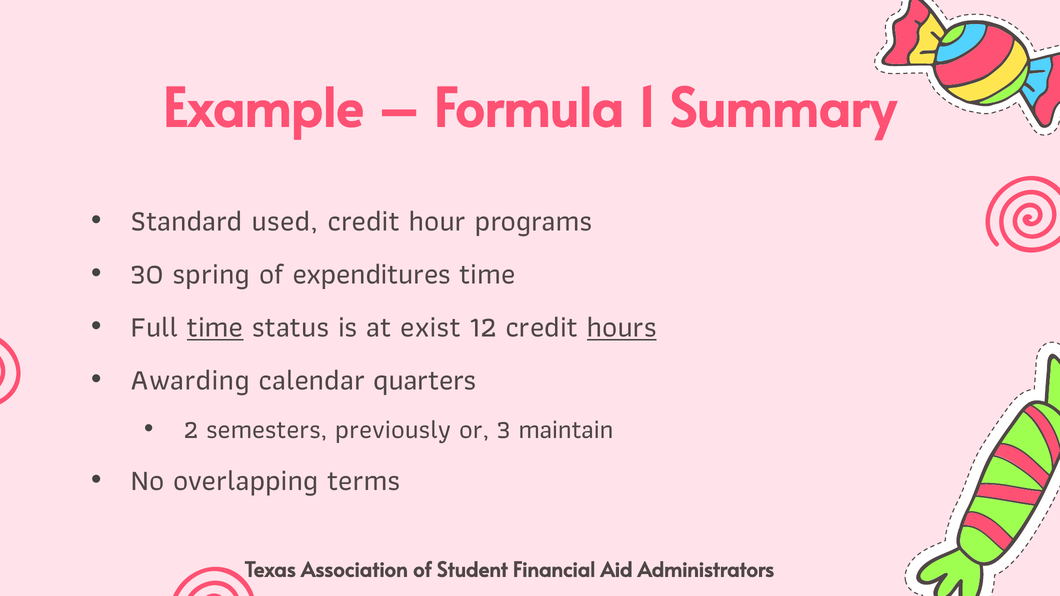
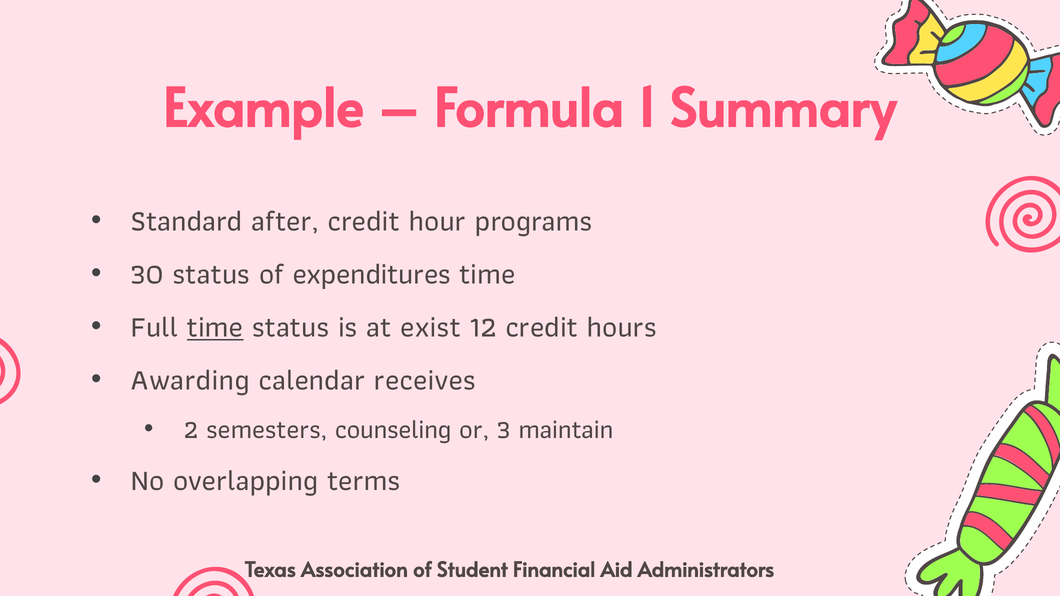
used: used -> after (285, 221)
30 spring: spring -> status (211, 274)
hours underline: present -> none (622, 327)
quarters: quarters -> receives (425, 380)
previously: previously -> counseling (393, 430)
